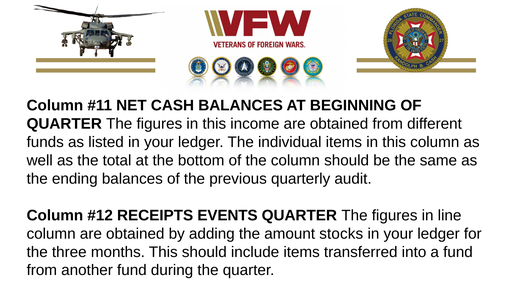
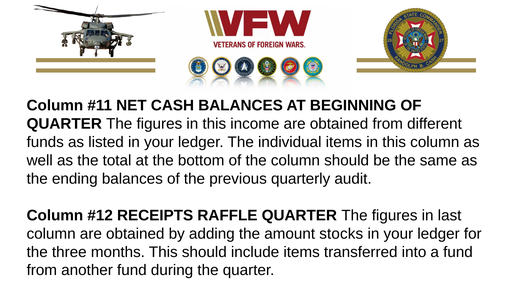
EVENTS: EVENTS -> RAFFLE (227, 216)
line: line -> last (450, 216)
